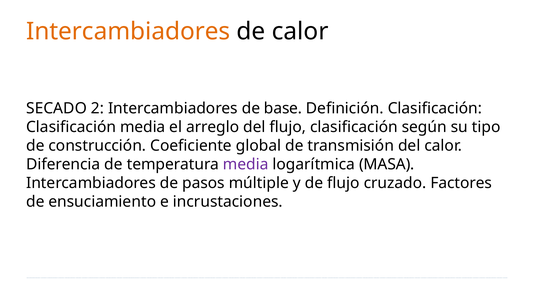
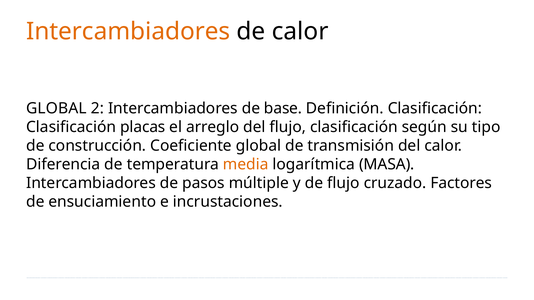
SECADO: SECADO -> GLOBAL (56, 109)
Clasificación media: media -> placas (143, 127)
media colour: purple -> orange (246, 165)
